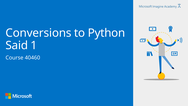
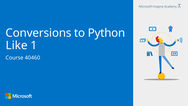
Said: Said -> Like (17, 45)
